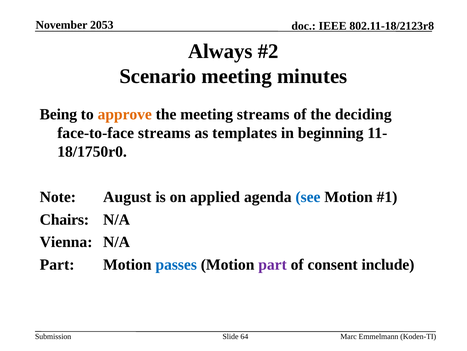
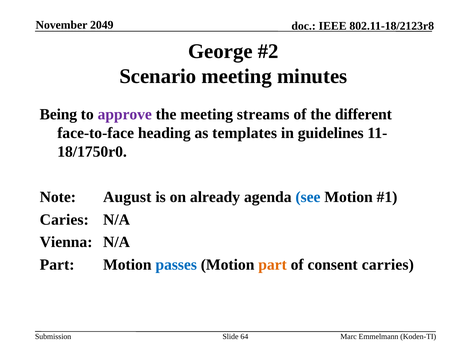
2053: 2053 -> 2049 (102, 25)
Always: Always -> George (220, 51)
approve colour: orange -> purple (125, 114)
deciding: deciding -> different (363, 114)
face-to-face streams: streams -> heading (164, 133)
beginning: beginning -> guidelines (331, 133)
applied: applied -> already (215, 196)
Chairs: Chairs -> Caries (64, 219)
part colour: purple -> orange (273, 264)
include: include -> carries (388, 264)
